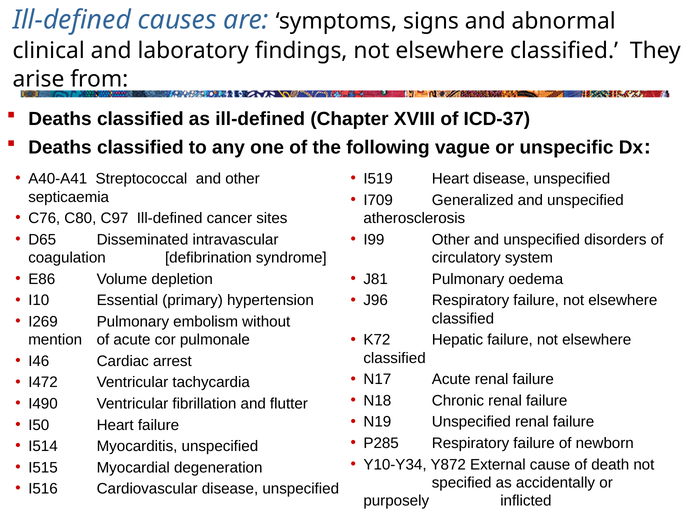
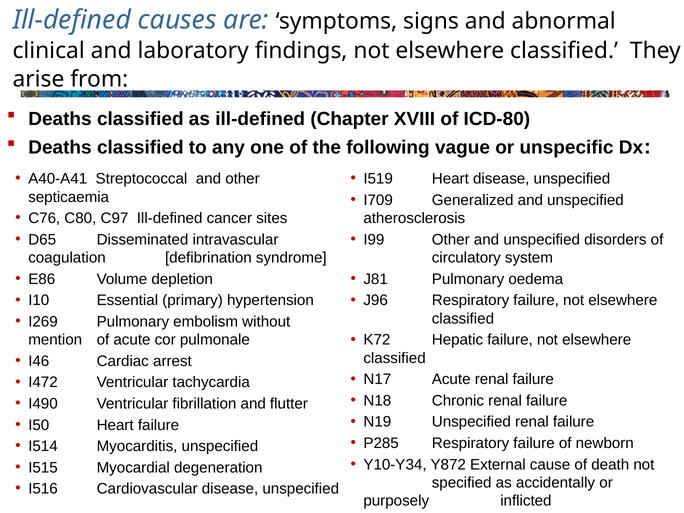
ICD-37: ICD-37 -> ICD-80 (497, 119)
